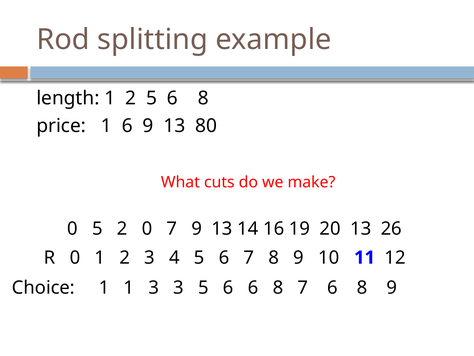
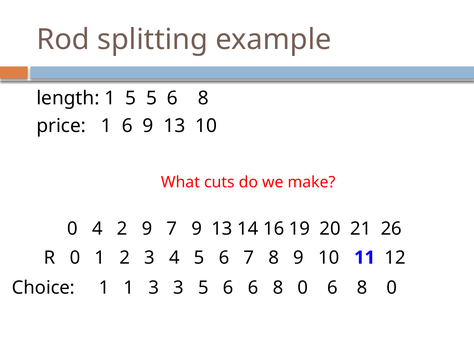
length 1 2: 2 -> 5 (131, 98)
13 80: 80 -> 10 (206, 126)
0 5: 5 -> 4 (97, 228)
2 0: 0 -> 9 (147, 228)
20 13: 13 -> 21 (361, 228)
6 6 8 7: 7 -> 0 (303, 287)
9: 9 -> 0 (392, 287)
